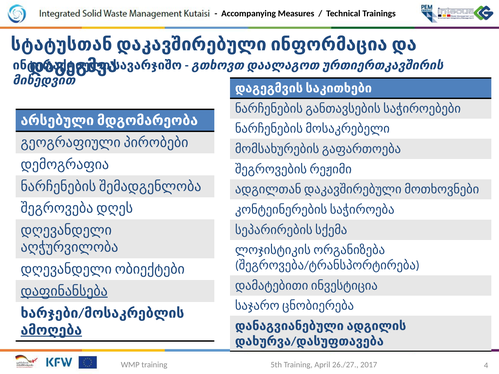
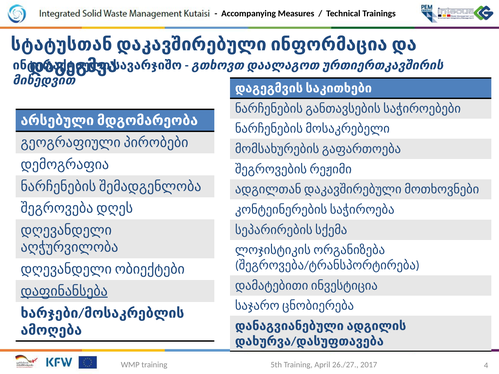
ამოღება underline: present -> none (51, 330)
